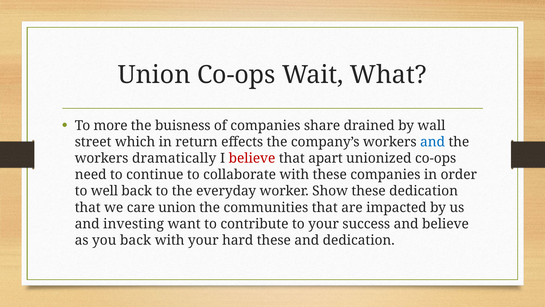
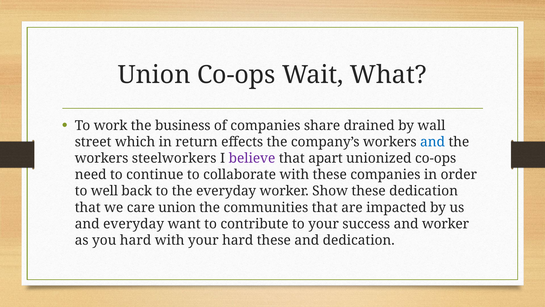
more: more -> work (111, 125)
buisness: buisness -> business (183, 125)
dramatically: dramatically -> steelworkers (174, 158)
believe colour: red -> purple (252, 158)
and investing: investing -> everyday (134, 224)
and believe: believe -> worker (446, 224)
you back: back -> hard (136, 240)
